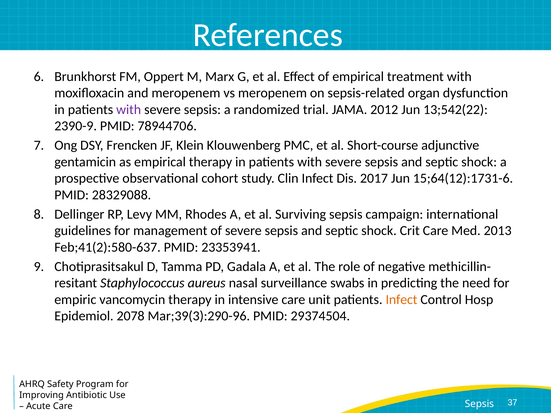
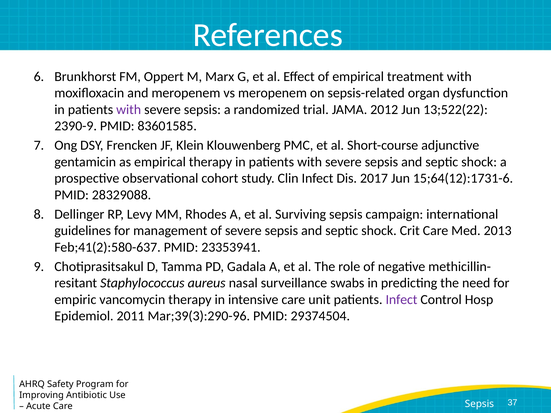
13;542(22: 13;542(22 -> 13;522(22 (456, 110)
78944706: 78944706 -> 83601585 (167, 126)
Infect colour: orange -> purple (401, 300)
2078: 2078 -> 2011 (131, 316)
